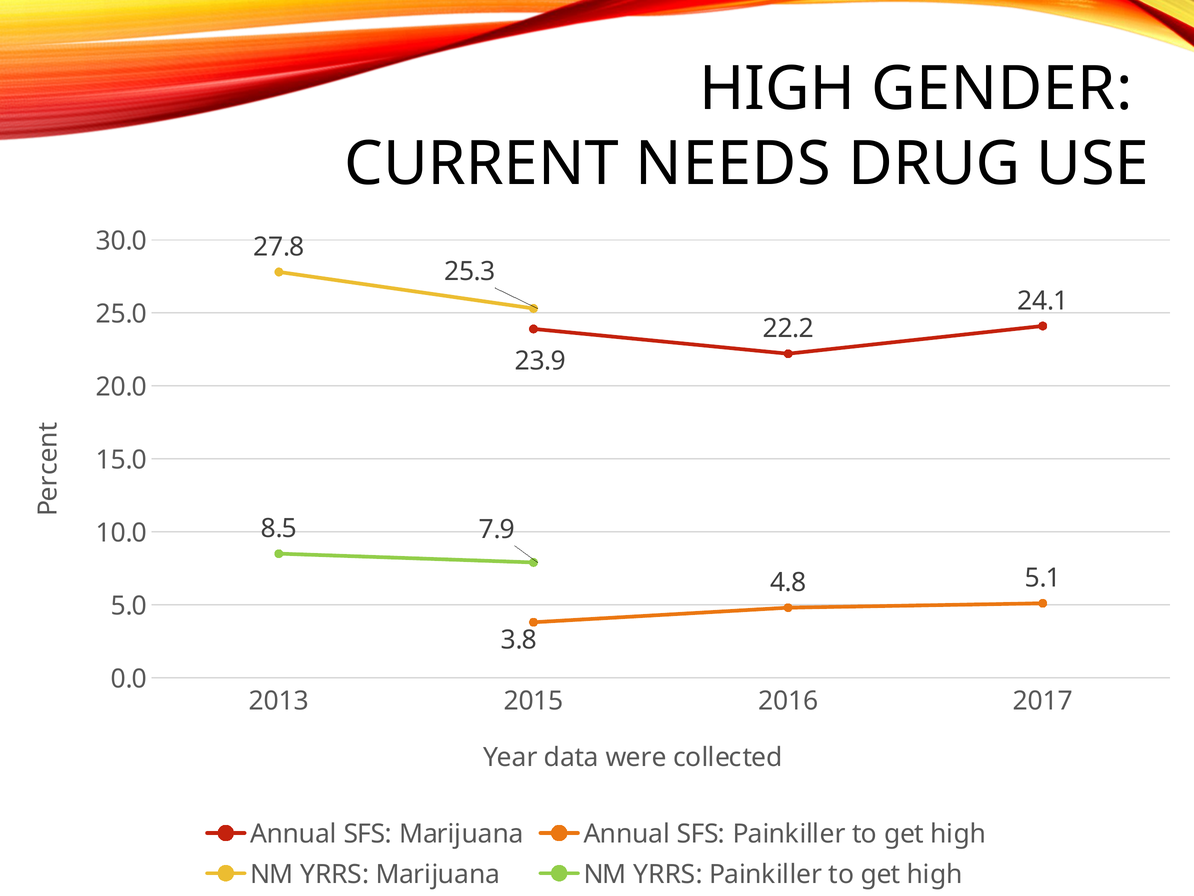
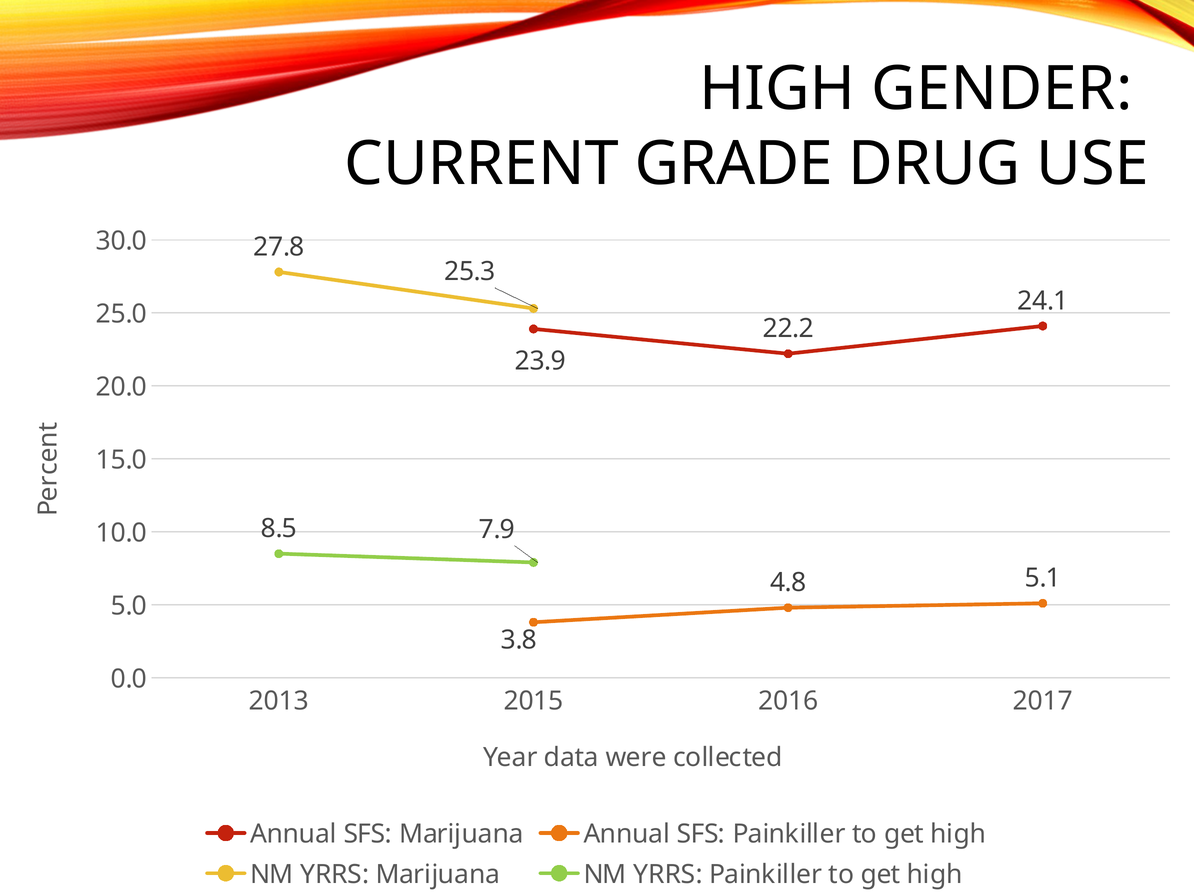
NEEDS: NEEDS -> GRADE (734, 164)
